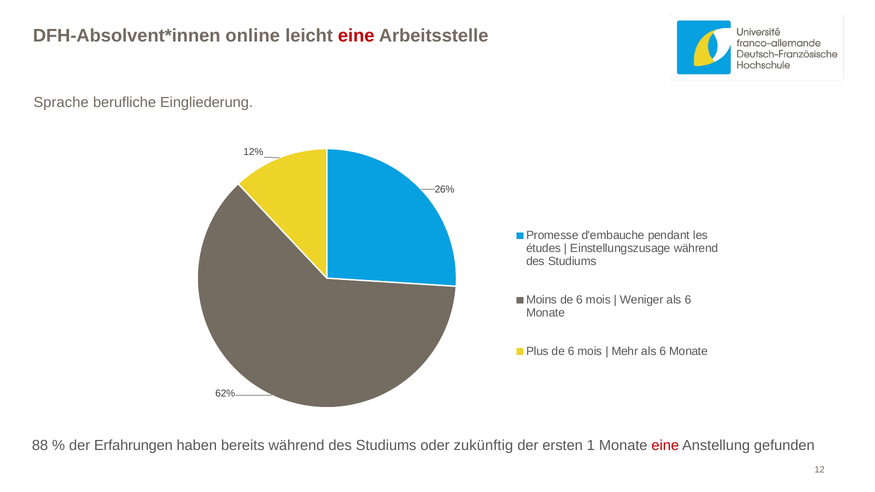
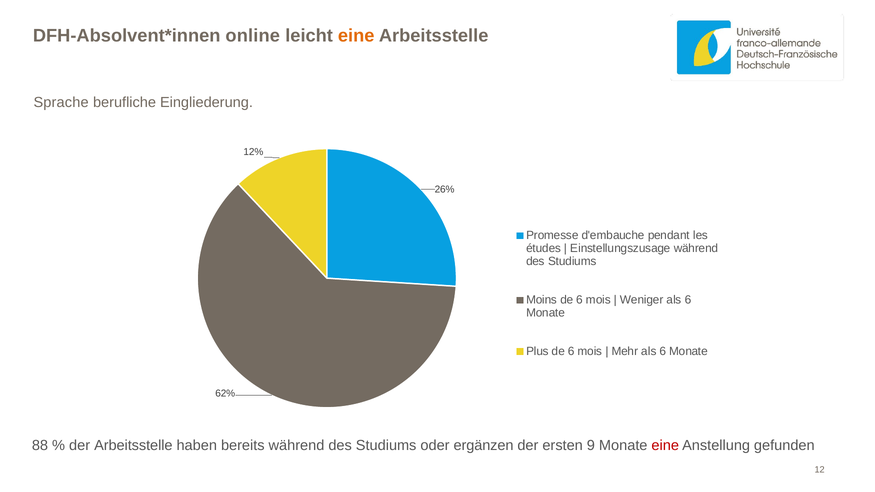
eine colour: red -> orange (356, 36)
der Erfahrungen: Erfahrungen -> Arbeitsstelle (133, 446)
zukünftig: zukünftig -> ergänzen (484, 446)
1: 1 -> 9 (591, 446)
